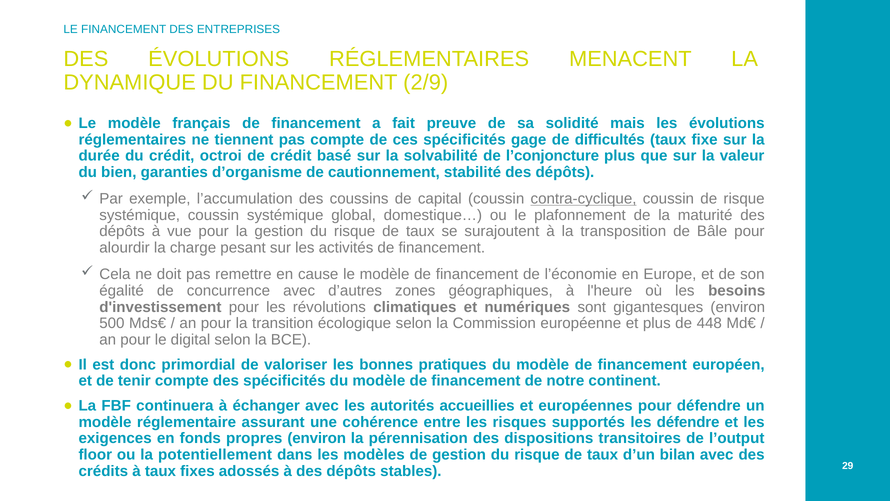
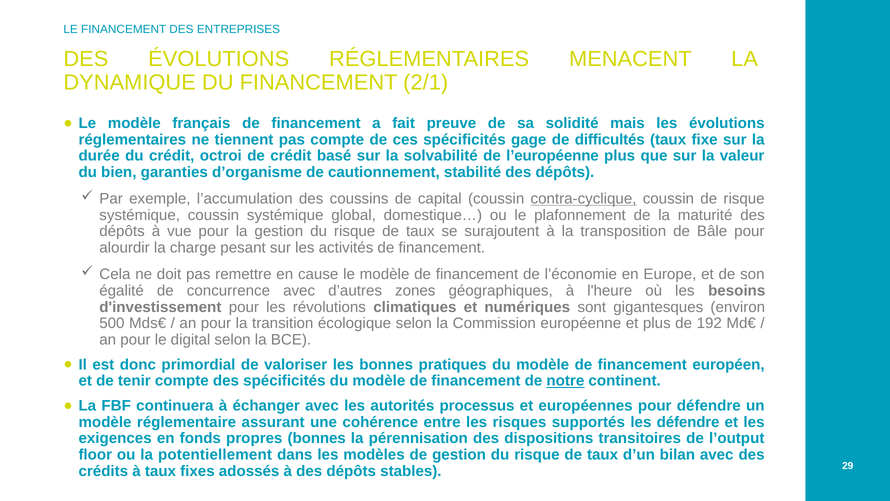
2/9: 2/9 -> 2/1 (426, 82)
l’conjoncture: l’conjoncture -> l’européenne (552, 156)
448: 448 -> 192 (709, 323)
notre underline: none -> present (565, 381)
accueillies: accueillies -> processus (477, 405)
propres environ: environ -> bonnes (317, 438)
